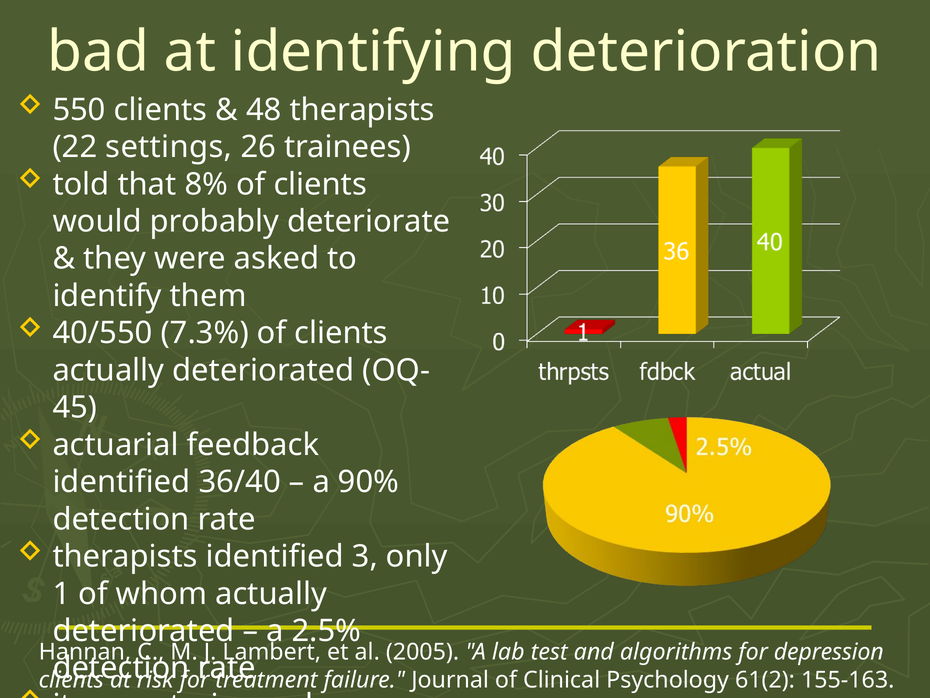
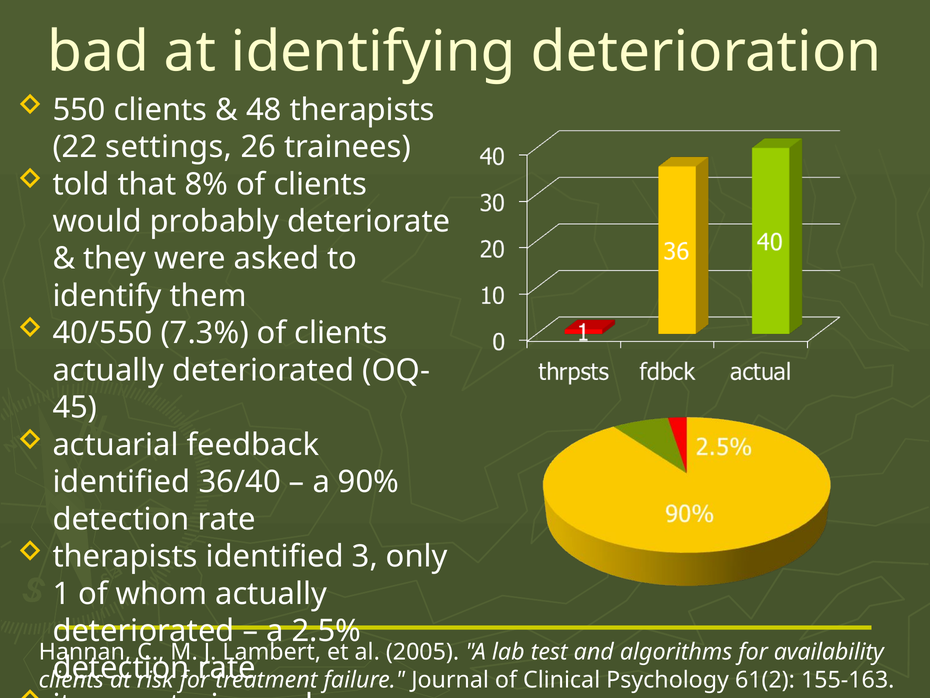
depression: depression -> availability (829, 652)
